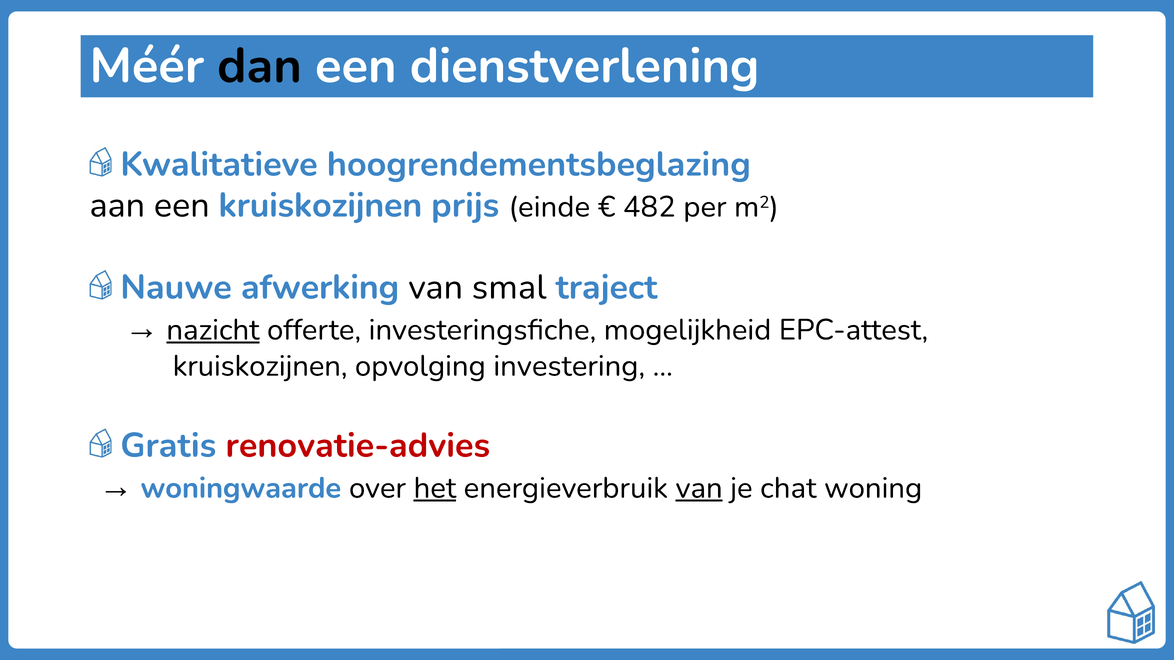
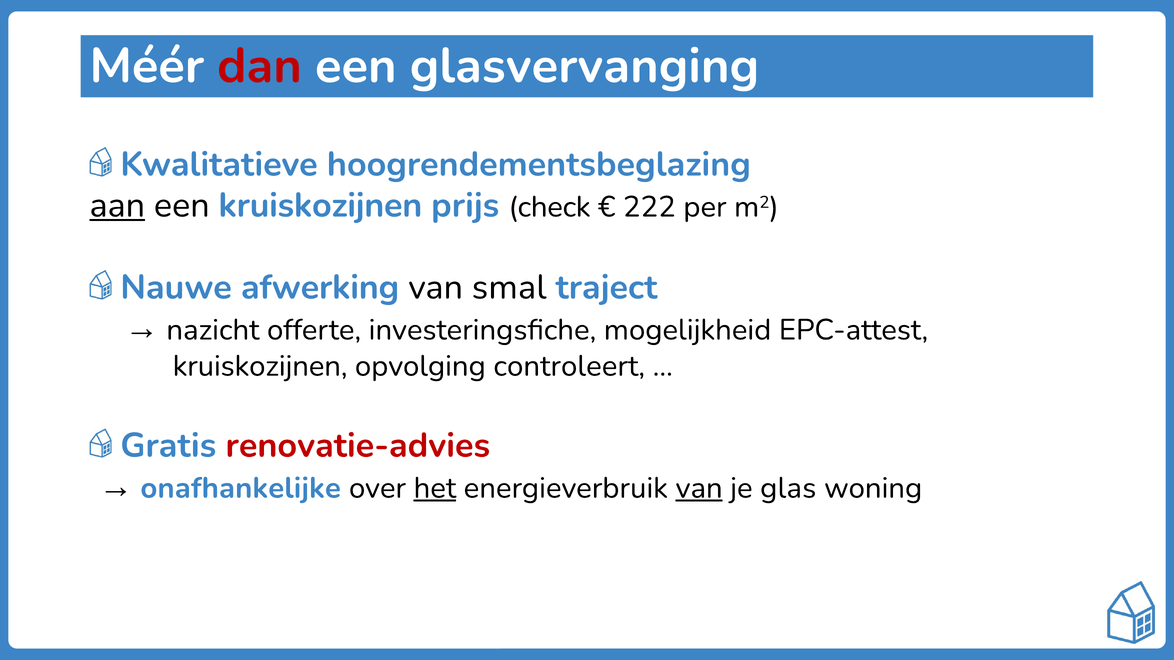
dan colour: black -> red (260, 66)
dienstverlening: dienstverlening -> glasvervanging (584, 66)
aan underline: none -> present (117, 205)
einde: einde -> check (550, 207)
482: 482 -> 222 (649, 207)
nazicht underline: present -> none (213, 330)
investering: investering -> controleert (569, 366)
woningwaarde: woningwaarde -> onafhankelijke (241, 488)
chat: chat -> glas (788, 488)
